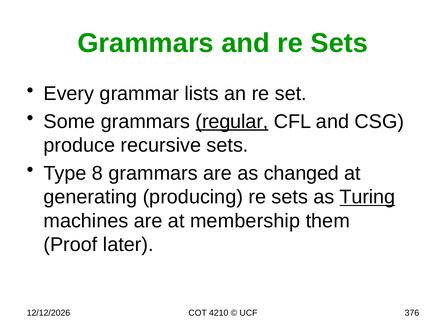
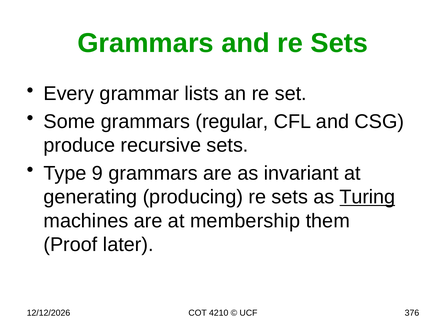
regular underline: present -> none (232, 121)
8: 8 -> 9 (97, 173)
changed: changed -> invariant (301, 173)
